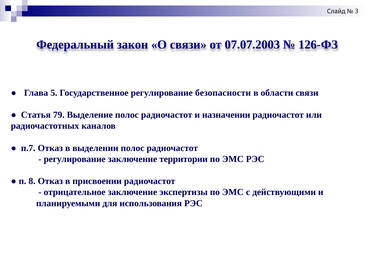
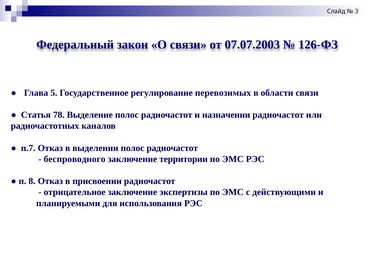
безопасности: безопасности -> перевозимых (223, 93)
79: 79 -> 78 (59, 115)
регулирование: регулирование -> беспроводного (75, 159)
